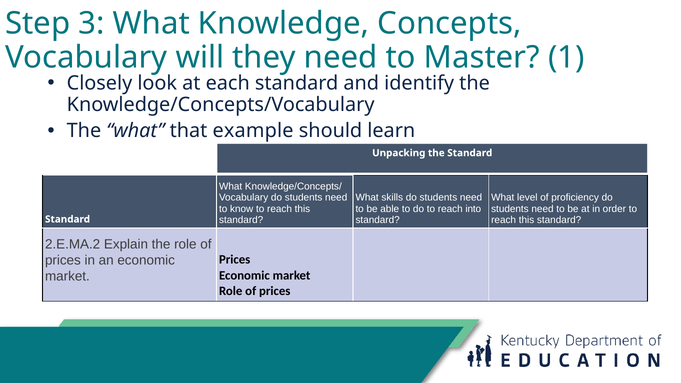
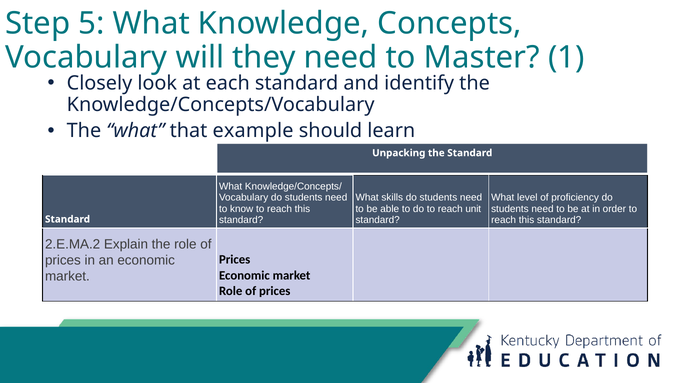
3: 3 -> 5 (92, 24)
into: into -> unit (473, 209)
